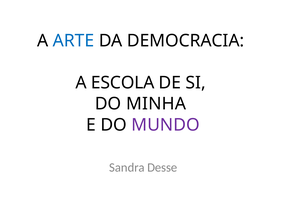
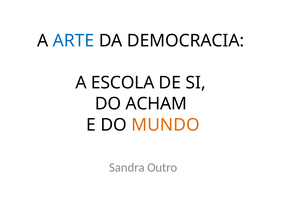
MINHA: MINHA -> ACHAM (156, 104)
MUNDO colour: purple -> orange (166, 125)
Desse: Desse -> Outro (162, 167)
